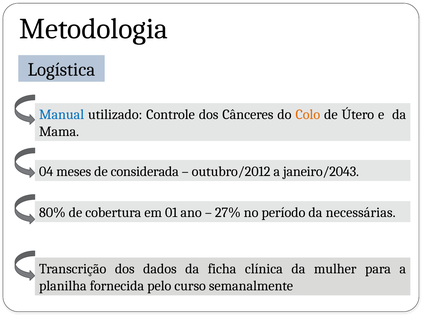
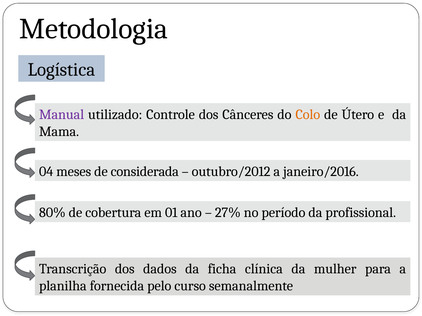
Manual colour: blue -> purple (62, 115)
janeiro/2043: janeiro/2043 -> janeiro/2016 (321, 172)
necessárias: necessárias -> profissional (361, 213)
